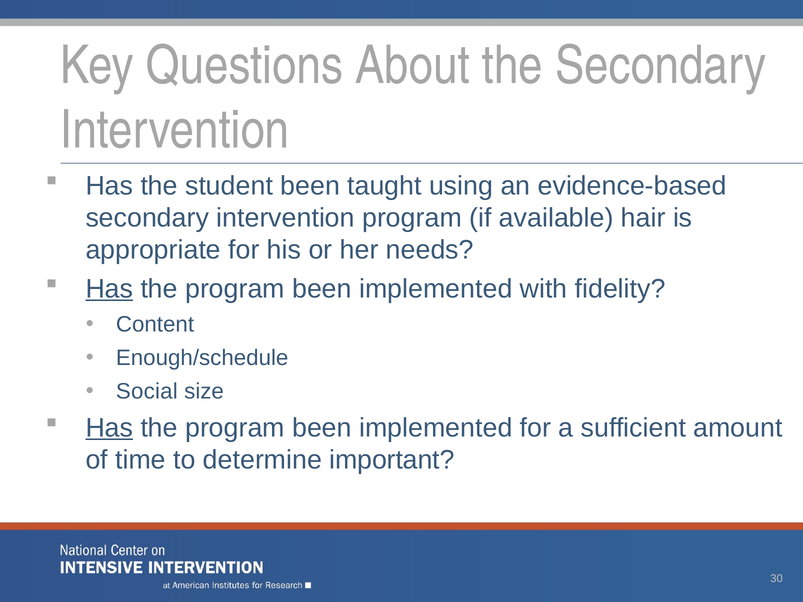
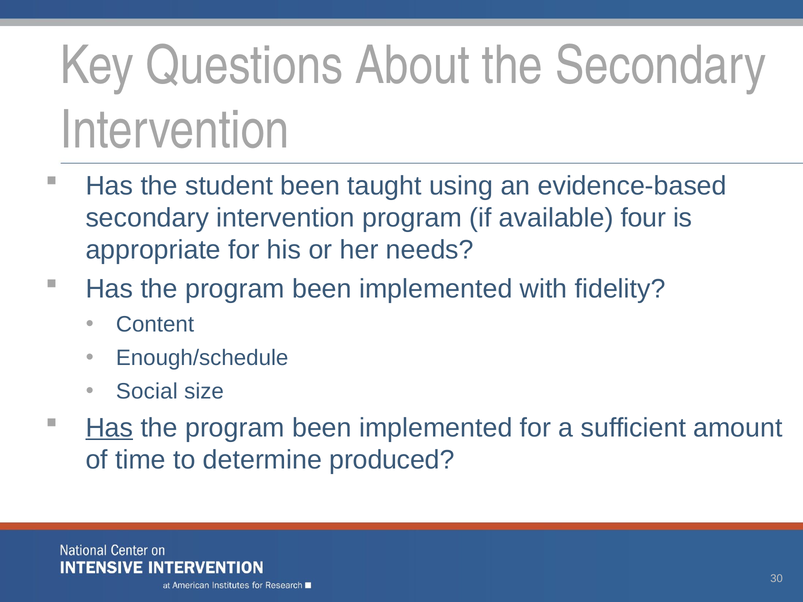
hair: hair -> four (643, 218)
Has underline: present -> none (109, 289)
important: important -> produced (392, 460)
